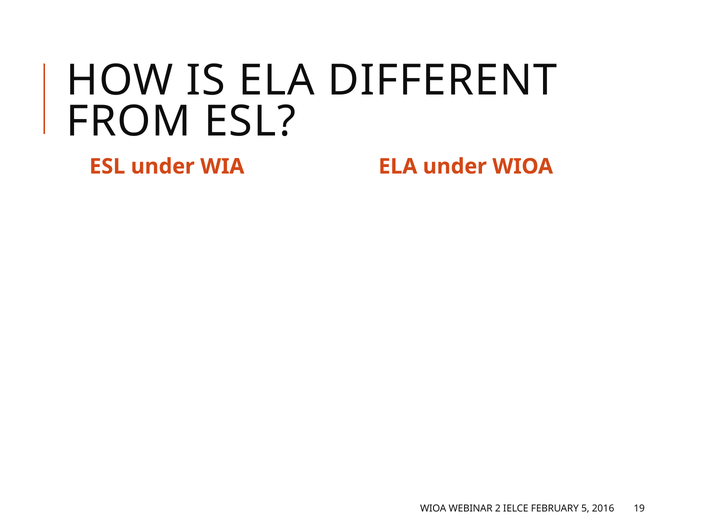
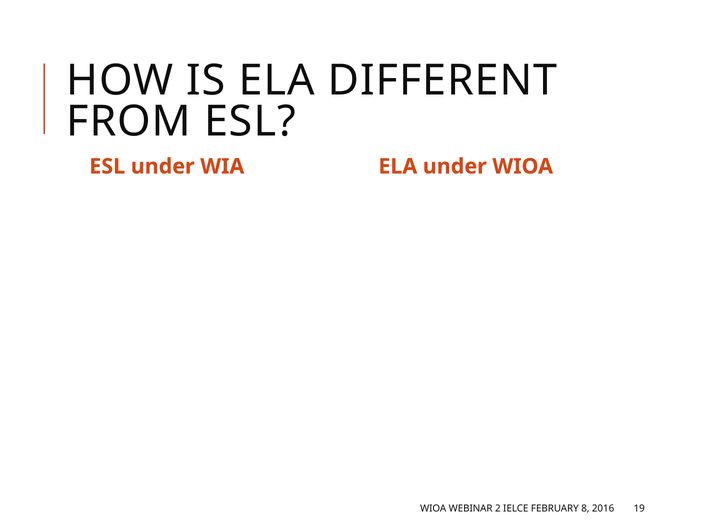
5: 5 -> 8 (585, 509)
